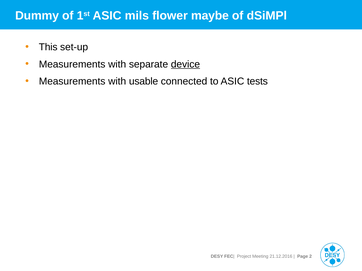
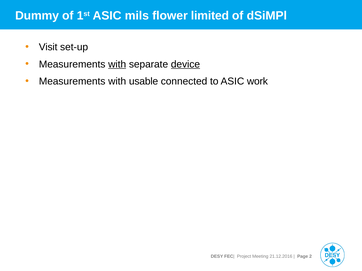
maybe: maybe -> limited (210, 16)
This: This -> Visit (48, 47)
with underline: none -> present (117, 64)
tests: tests -> work (257, 81)
